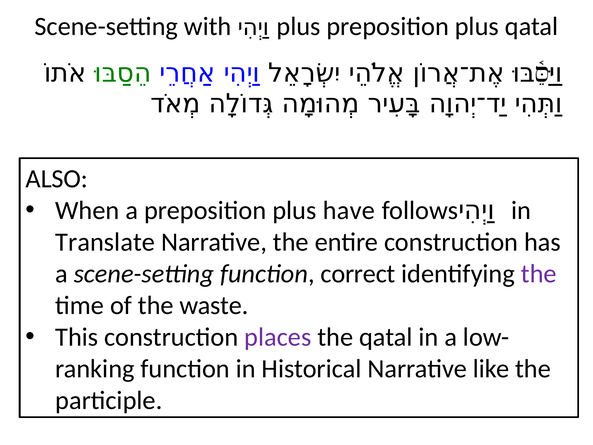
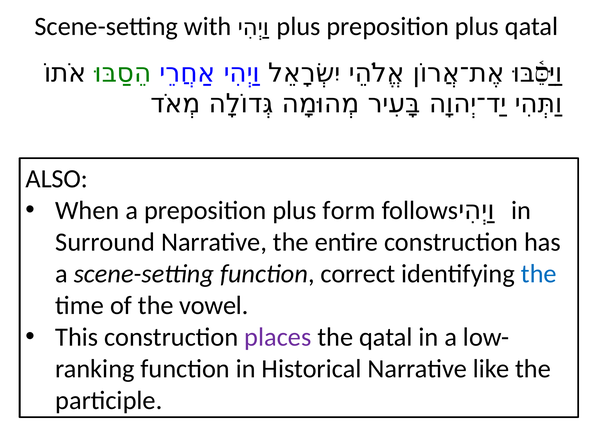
have: have -> form (349, 210)
Translate: Translate -> Surround (105, 242)
the colour: purple -> blue (539, 274)
waste: waste -> vowel (214, 305)
